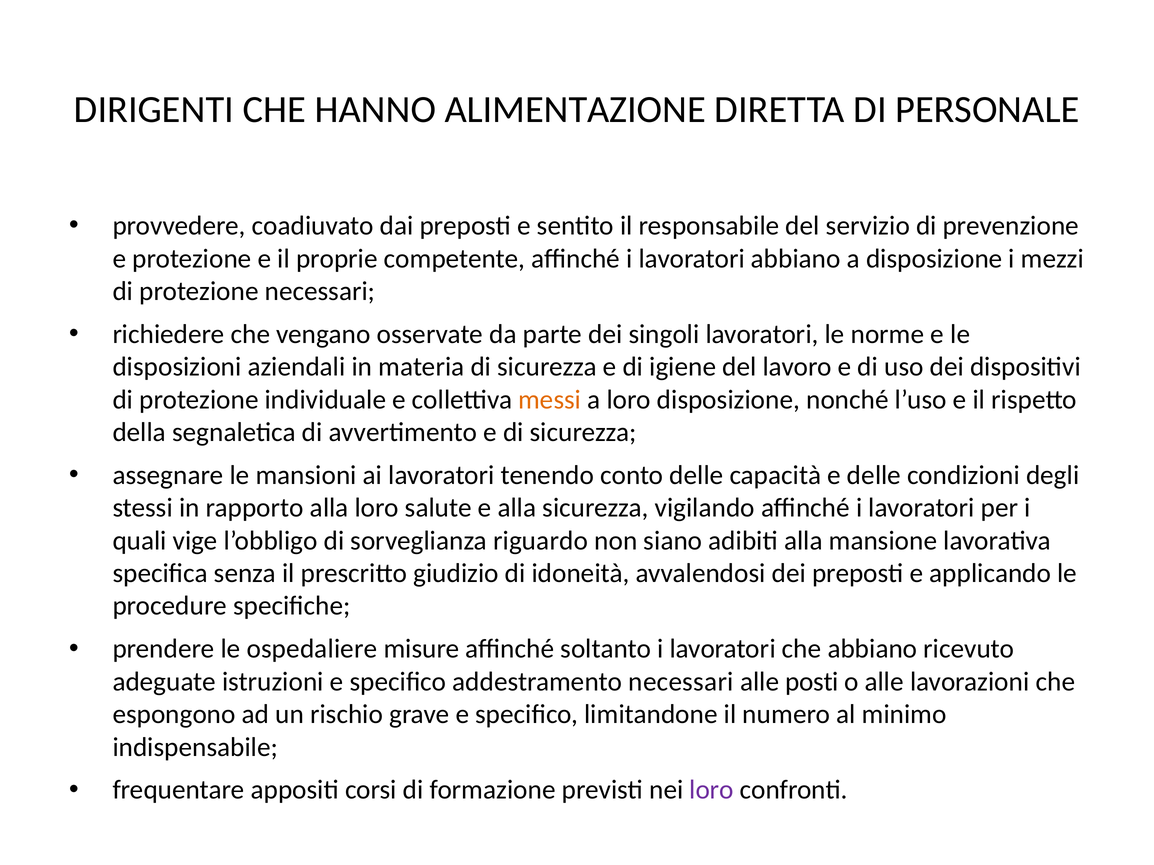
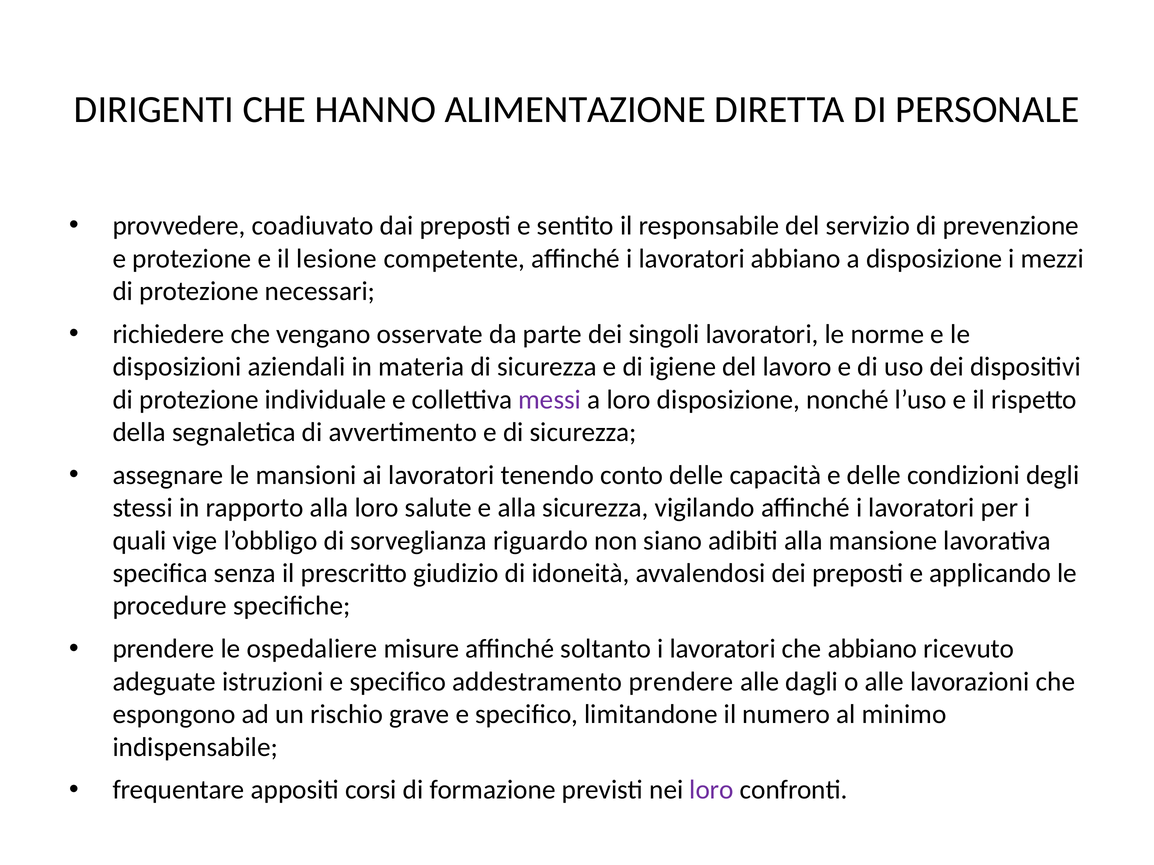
proprie: proprie -> lesione (337, 259)
messi colour: orange -> purple (550, 400)
addestramento necessari: necessari -> prendere (681, 682)
posti: posti -> dagli (812, 682)
